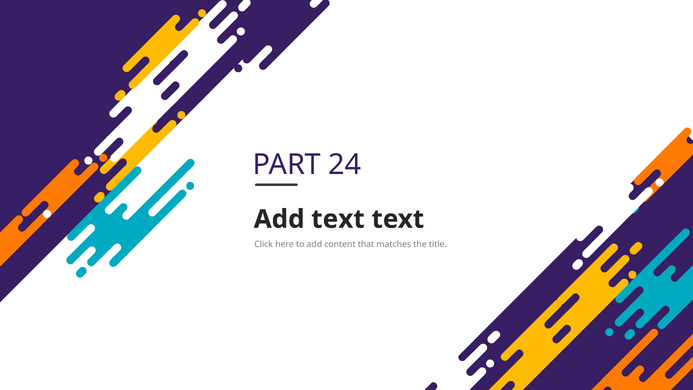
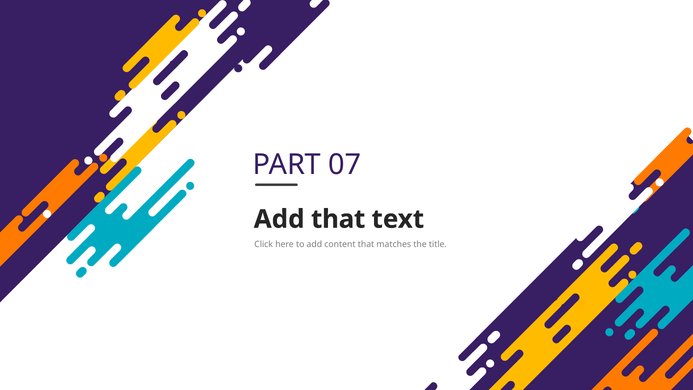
24: 24 -> 07 (345, 165)
Add text: text -> that (338, 219)
